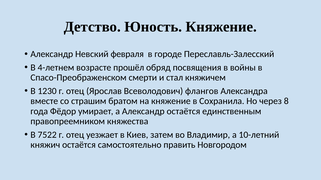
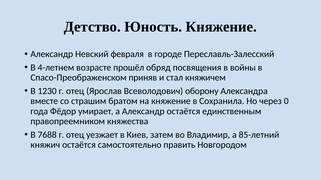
смерти: смерти -> приняв (143, 78)
флангов: флангов -> оборону (202, 91)
8: 8 -> 0 (286, 101)
7522: 7522 -> 7688 (47, 135)
10-летний: 10-летний -> 85-летний (259, 135)
